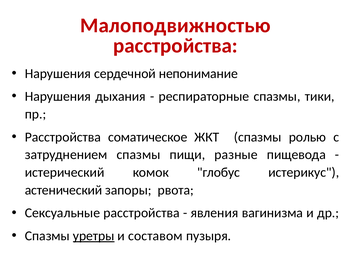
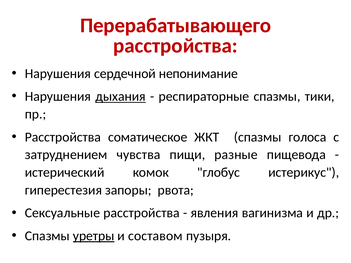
Малоподвижностью: Малоподвижностью -> Перерабатывающего (176, 26)
дыхания underline: none -> present (121, 97)
ролью: ролью -> голоса (307, 137)
затруднением спазмы: спазмы -> чувства (139, 155)
астенический: астенический -> гиперестезия (63, 190)
